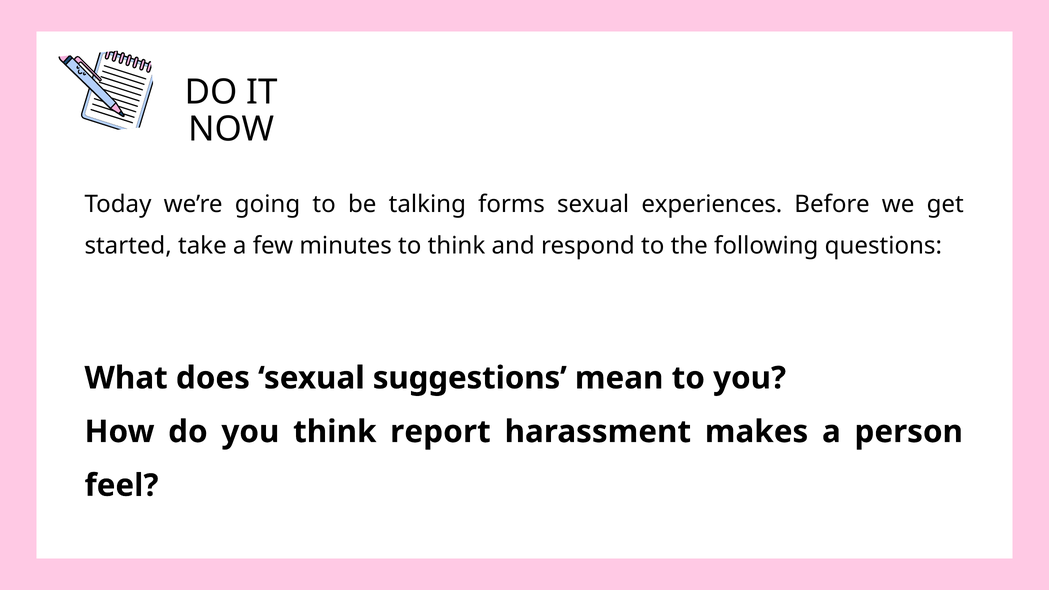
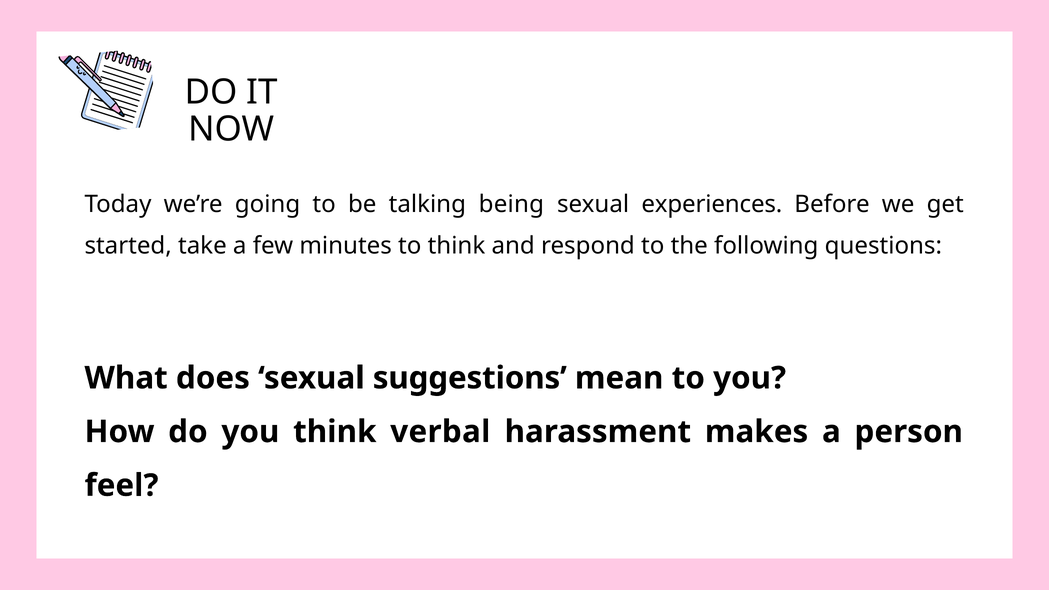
forms: forms -> being (511, 204)
report: report -> verbal (440, 432)
